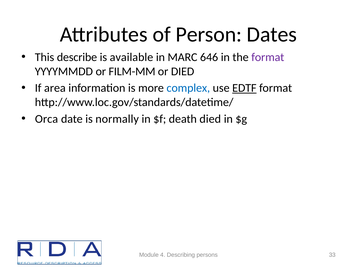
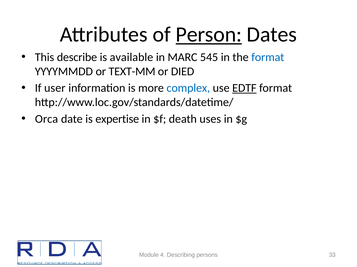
Person underline: none -> present (209, 35)
646: 646 -> 545 (209, 57)
format colour: purple -> blue (268, 57)
FILM-MM: FILM-MM -> TEXT-MM (132, 72)
area: area -> user (55, 88)
normally: normally -> expertise (117, 119)
death died: died -> uses (210, 119)
